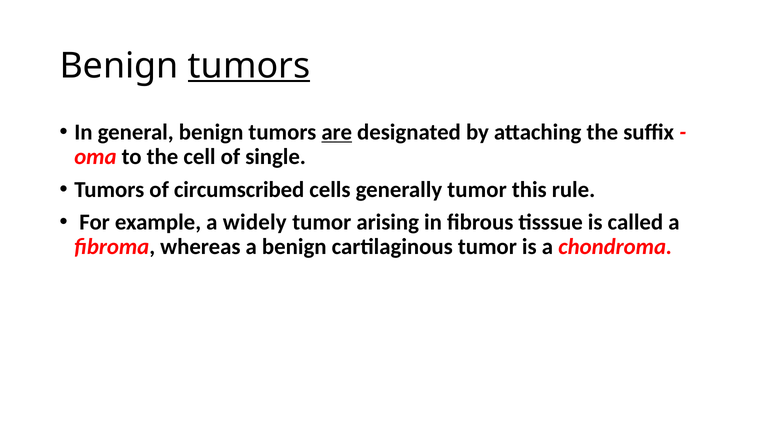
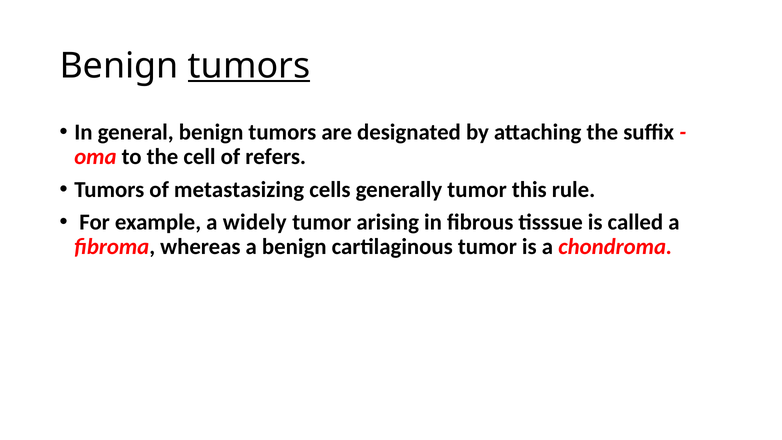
are underline: present -> none (337, 132)
single: single -> refers (276, 157)
circumscribed: circumscribed -> metastasizing (239, 190)
